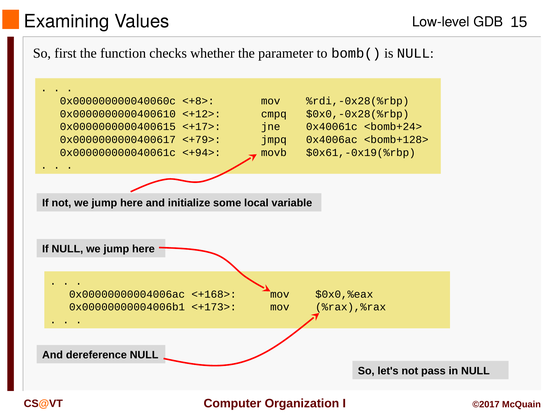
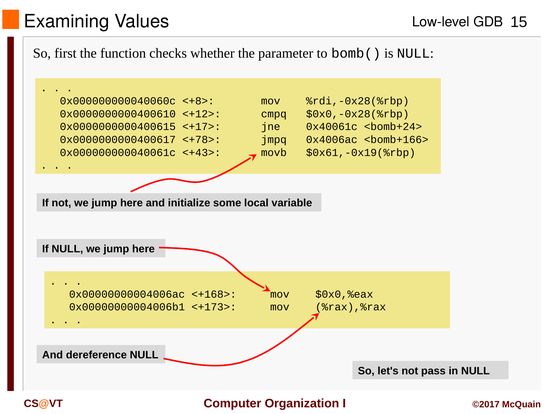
<+79>: <+79> -> <+78> (202, 139)
<bomb+128>: <bomb+128> -> <bomb+166> (396, 139)
<+94>: <+94> -> <+43> (202, 152)
